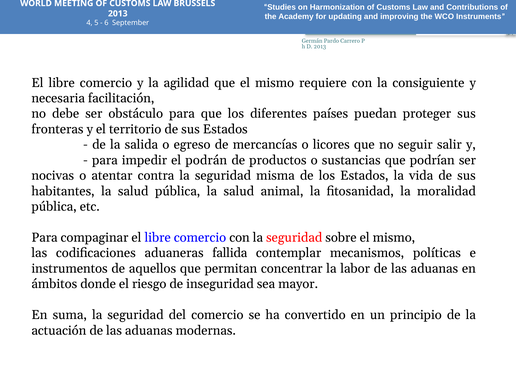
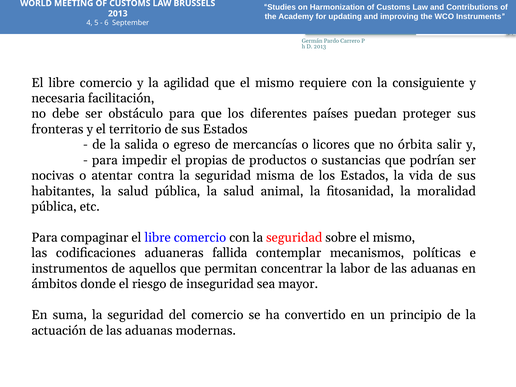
seguir: seguir -> órbita (415, 145)
podrán: podrán -> propias (206, 160)
